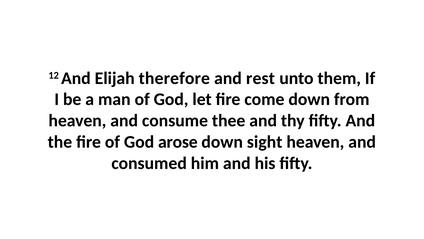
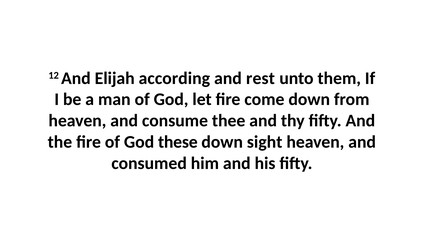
therefore: therefore -> according (174, 78)
arose: arose -> these (178, 142)
